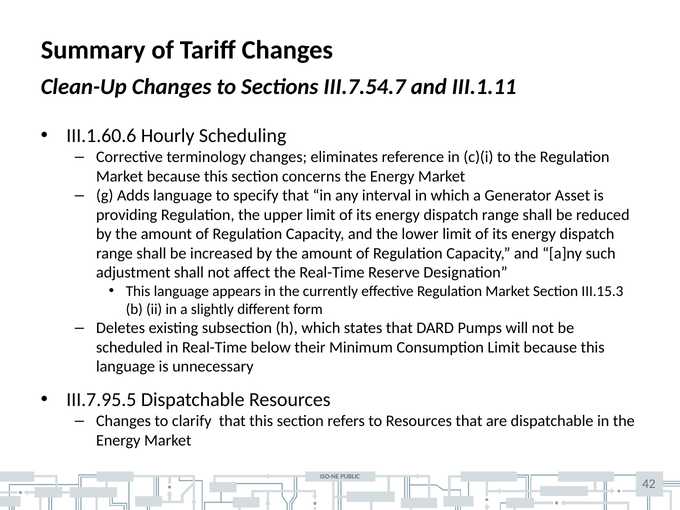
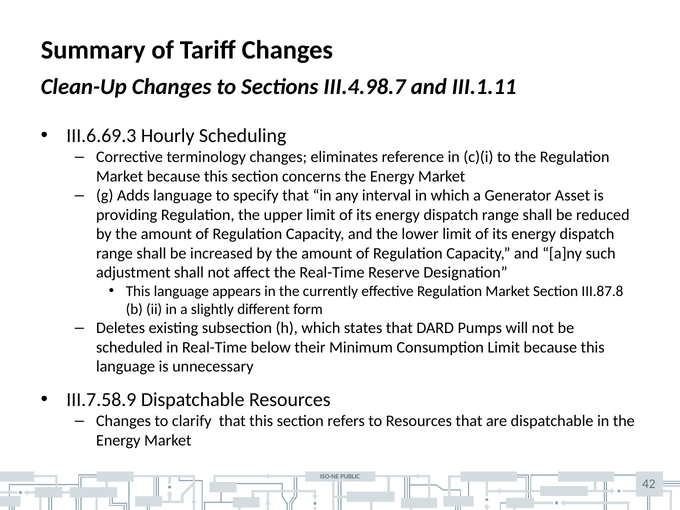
III.7.54.7: III.7.54.7 -> III.4.98.7 (365, 87)
III.1.60.6: III.1.60.6 -> III.6.69.3 (101, 136)
III.15.3: III.15.3 -> III.87.8 (602, 291)
III.7.95.5: III.7.95.5 -> III.7.58.9 (101, 400)
